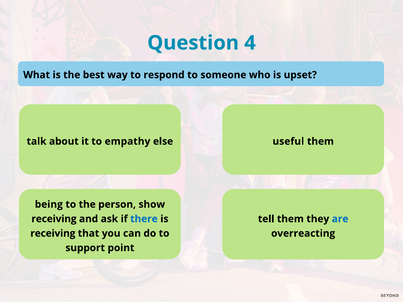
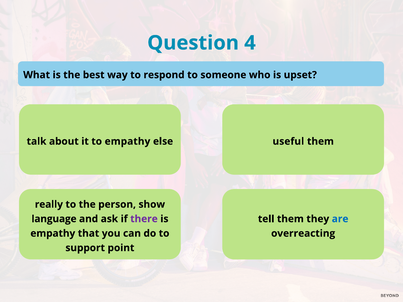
being: being -> really (49, 205)
receiving: receiving -> language (54, 219)
there colour: blue -> purple (144, 219)
receiving: receiving -> empathy (53, 234)
